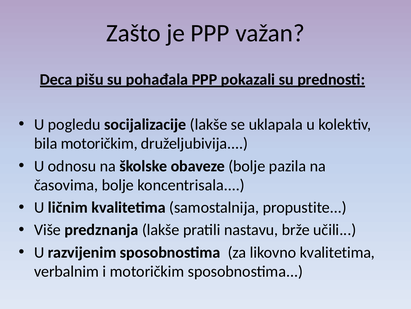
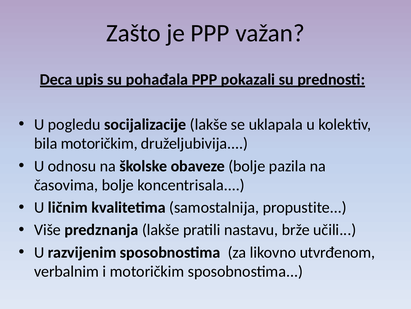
pišu: pišu -> upis (90, 79)
likovno kvalitetima: kvalitetima -> utvrđenom (337, 252)
